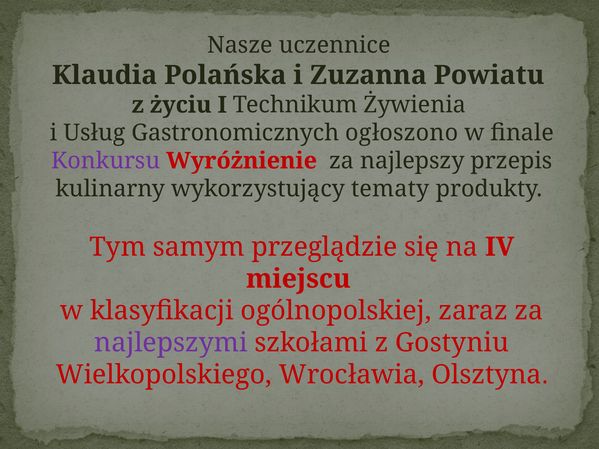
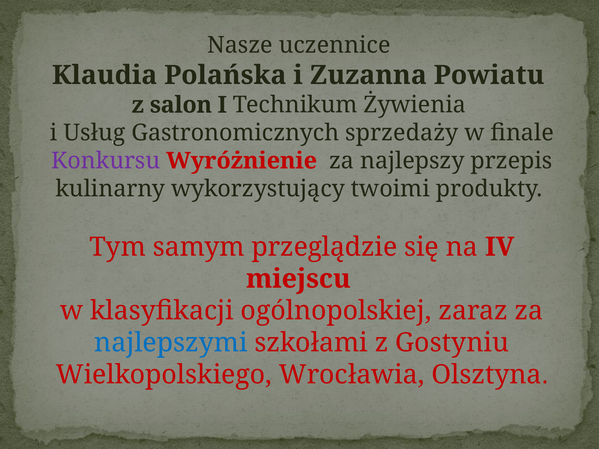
życiu: życiu -> salon (181, 105)
ogłoszono: ogłoszono -> sprzedaży (402, 133)
tematy: tematy -> twoimi (390, 189)
najlepszymi colour: purple -> blue (171, 343)
